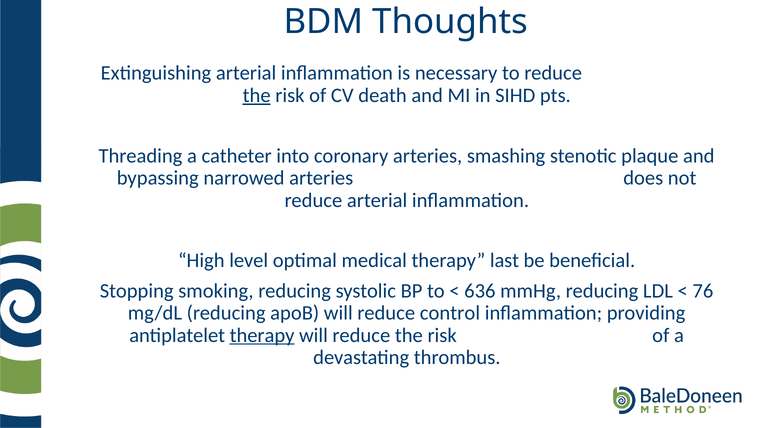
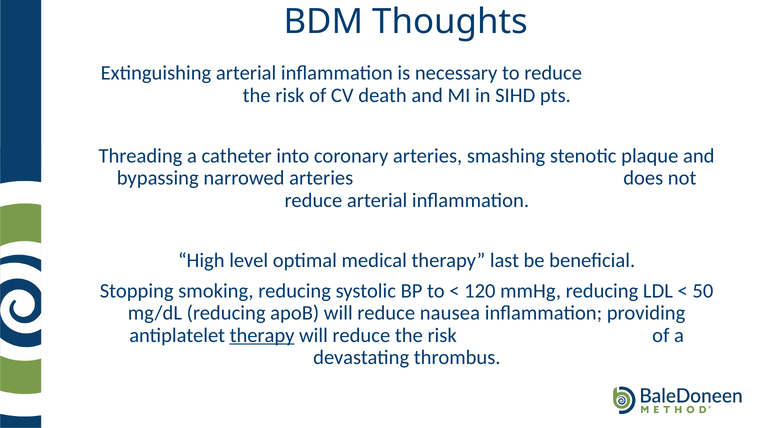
the underline: present -> none (257, 95)
636: 636 -> 120 (480, 290)
76: 76 -> 50 (703, 290)
control: control -> nausea (450, 313)
